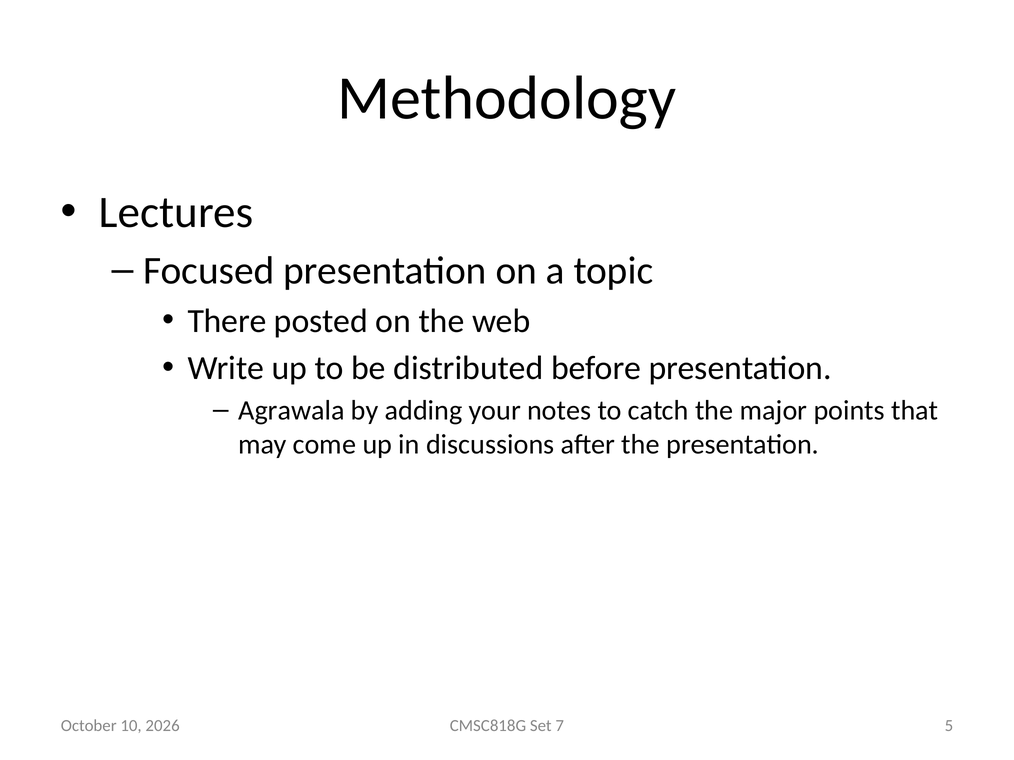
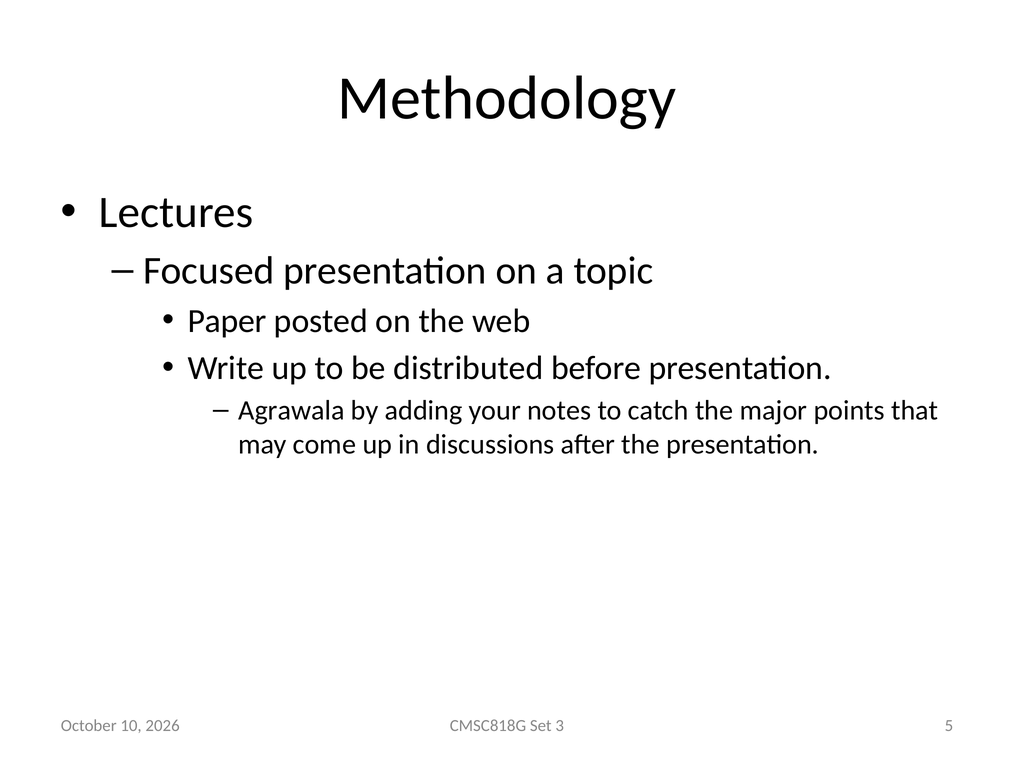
There: There -> Paper (227, 321)
7: 7 -> 3 (560, 726)
